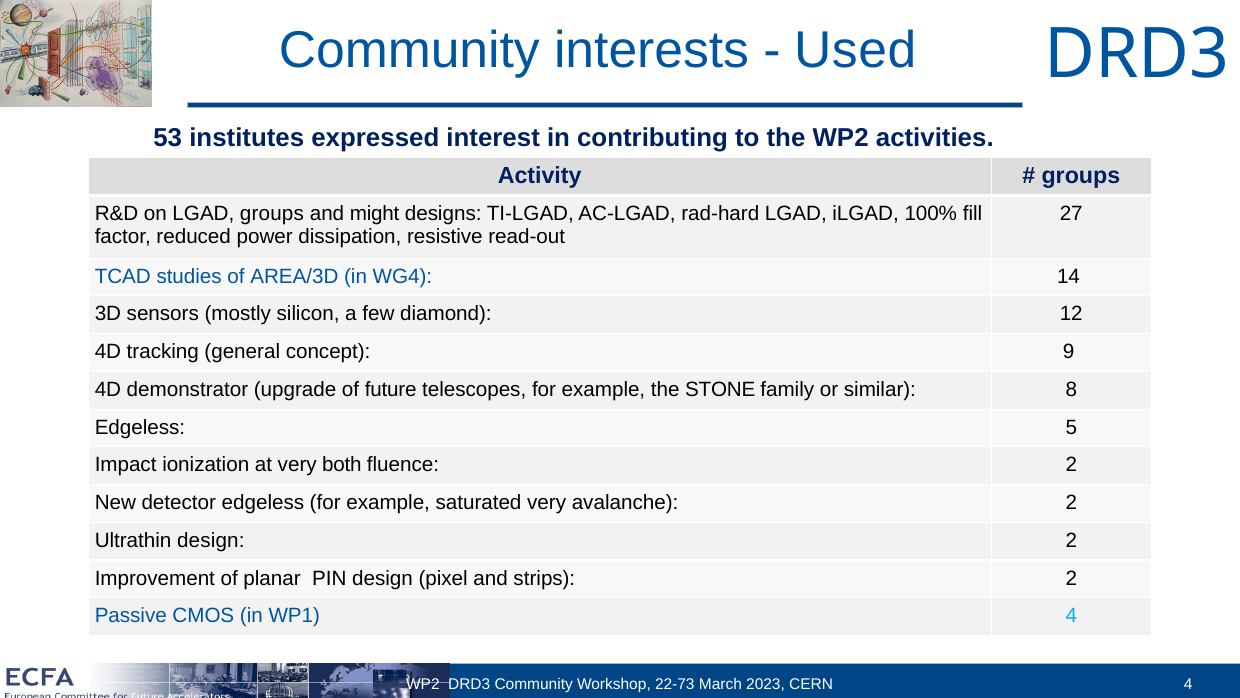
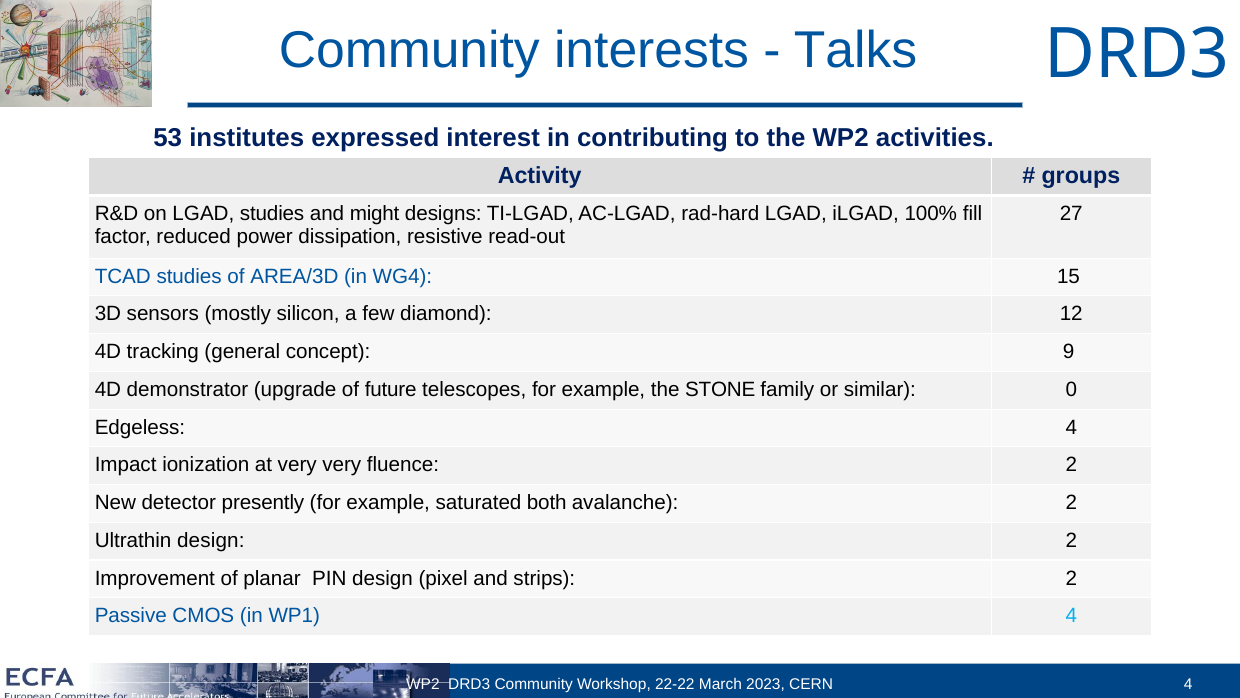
Used: Used -> Talks (855, 50)
LGAD groups: groups -> studies (272, 214)
14: 14 -> 15 (1069, 276)
8: 8 -> 0 (1071, 389)
Edgeless 5: 5 -> 4 (1071, 427)
very both: both -> very (342, 465)
detector edgeless: edgeless -> presently (263, 502)
saturated very: very -> both (547, 502)
22-73: 22-73 -> 22-22 (675, 684)
